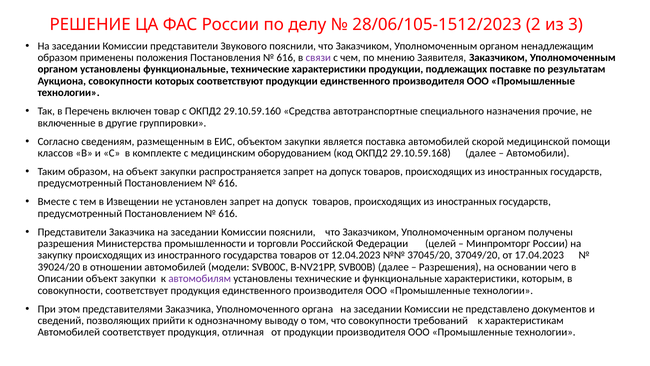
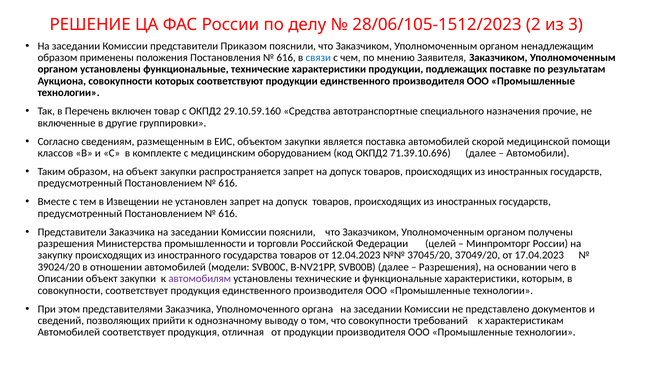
Звукового: Звукового -> Приказом (244, 46)
связи colour: purple -> blue (318, 58)
29.10.59.168: 29.10.59.168 -> 71.39.10.696 (420, 153)
